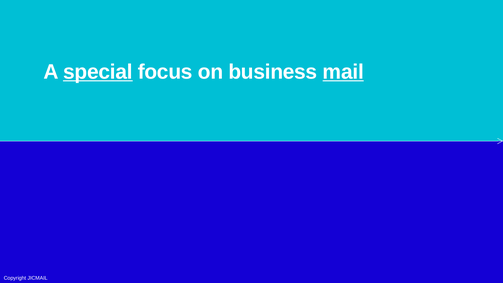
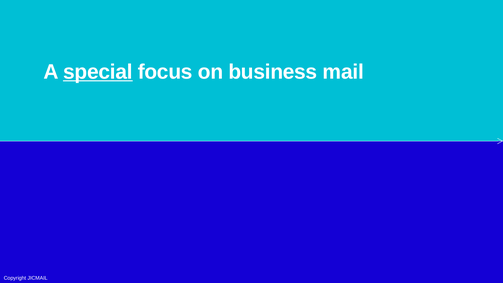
mail underline: present -> none (343, 72)
